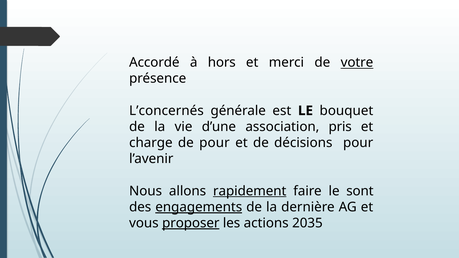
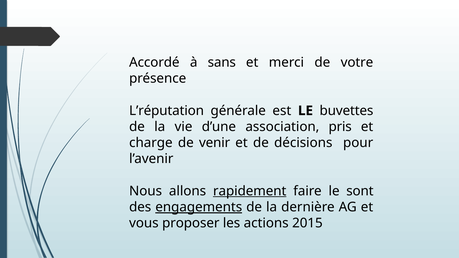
hors: hors -> sans (222, 63)
votre underline: present -> none (357, 63)
L’concernés: L’concernés -> L’réputation (167, 111)
bouquet: bouquet -> buvettes (346, 111)
de pour: pour -> venir (215, 143)
proposer underline: present -> none (191, 223)
2035: 2035 -> 2015 (307, 223)
